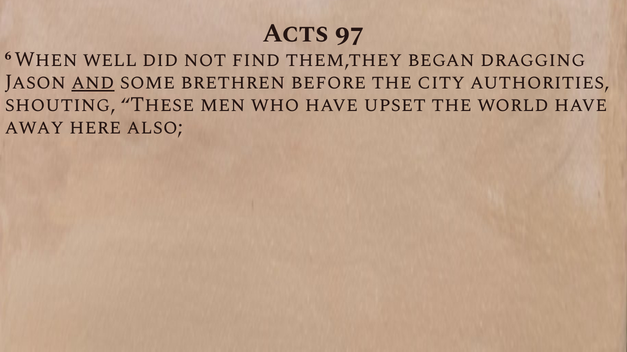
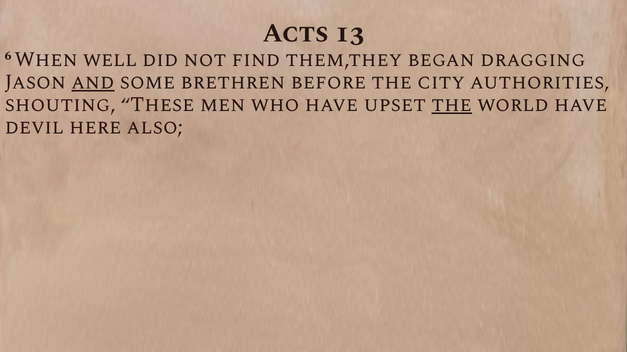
97: 97 -> 13 (350, 33)
the underline: none -> present (452, 105)
away: away -> devil (34, 127)
